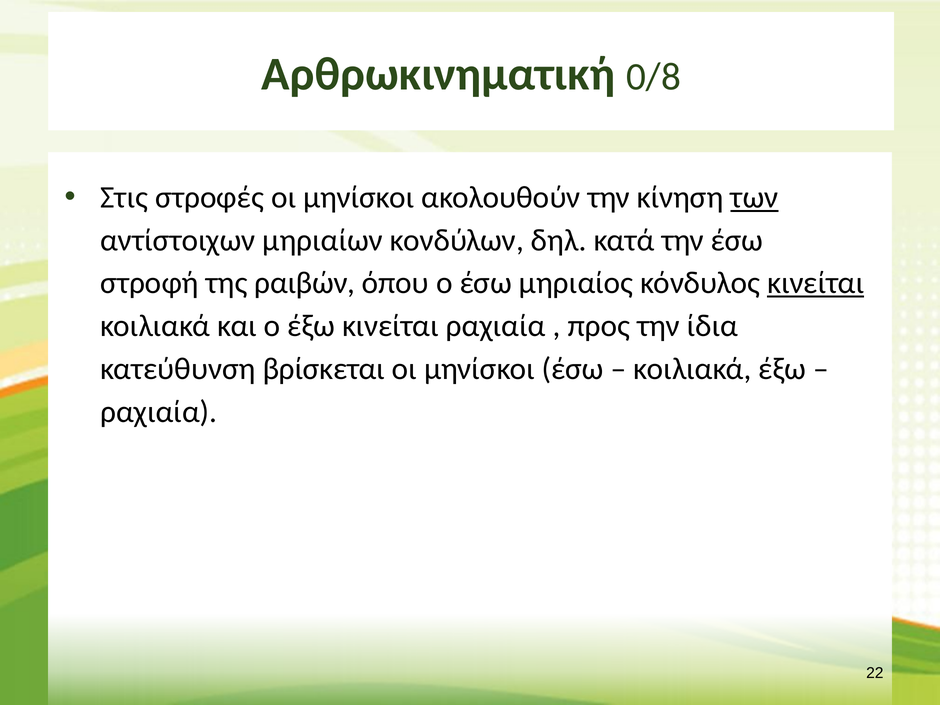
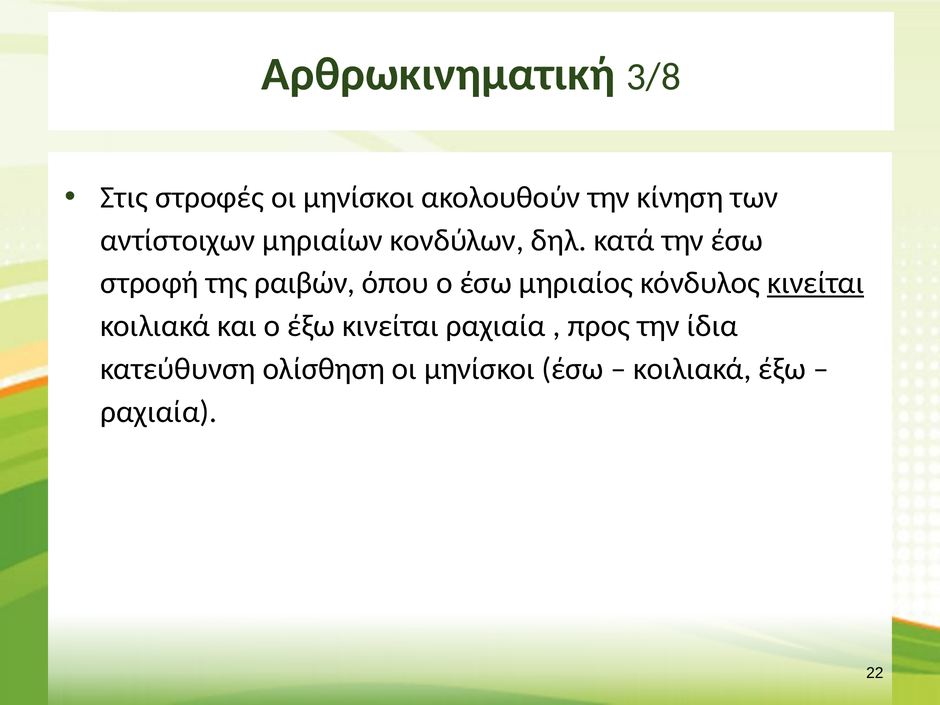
0/8: 0/8 -> 3/8 (654, 77)
των underline: present -> none (754, 197)
βρίσκεται: βρίσκεται -> ολίσθηση (324, 369)
